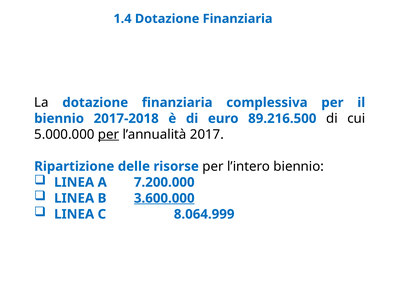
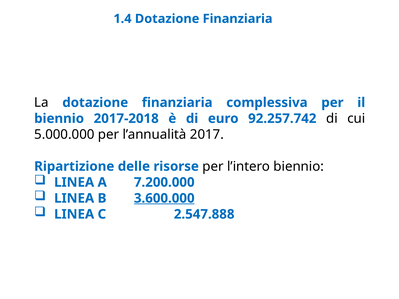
89.216.500: 89.216.500 -> 92.257.742 (282, 119)
per underline: present -> none (108, 135)
8.064.999: 8.064.999 -> 2.547.888 (204, 214)
